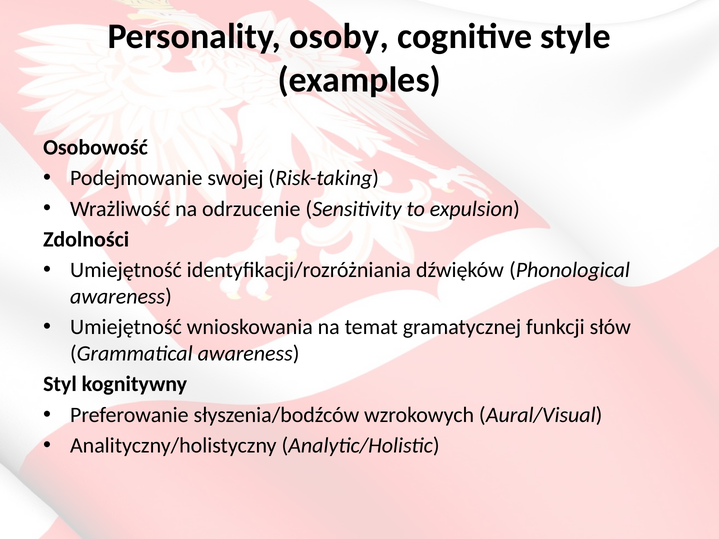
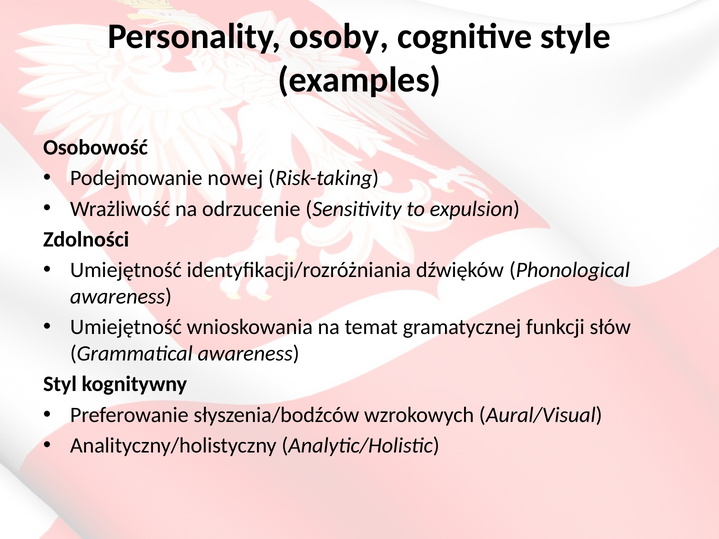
swojej: swojej -> nowej (235, 178)
